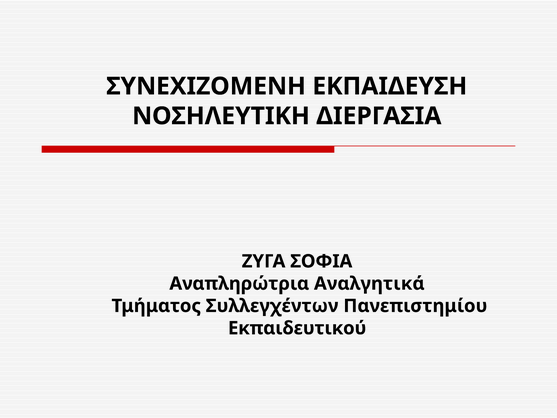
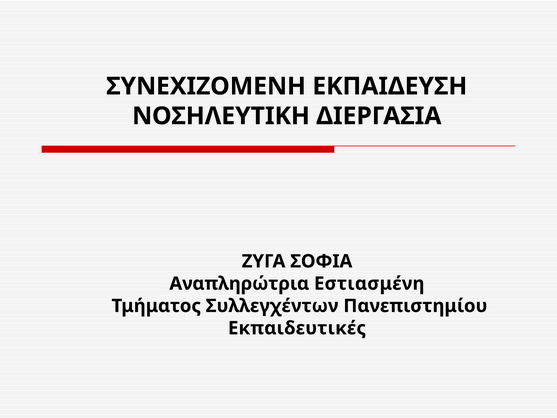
Αναλγητικά: Αναλγητικά -> Εστιασμένη (369, 283)
Εκπαιδευτικού: Εκπαιδευτικού -> Εκπαιδευτικές (297, 328)
